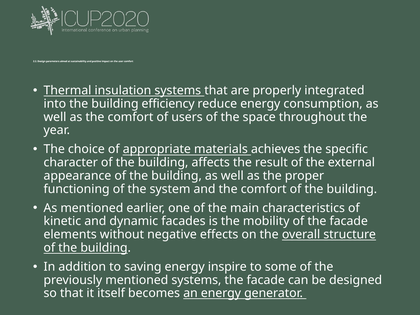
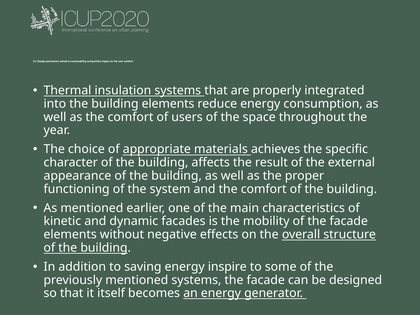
building efficiency: efficiency -> elements (168, 104)
